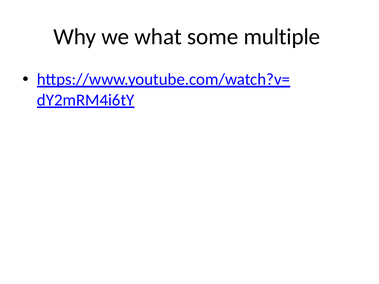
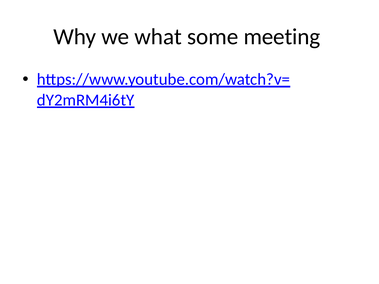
multiple: multiple -> meeting (282, 37)
